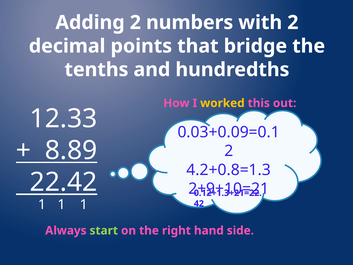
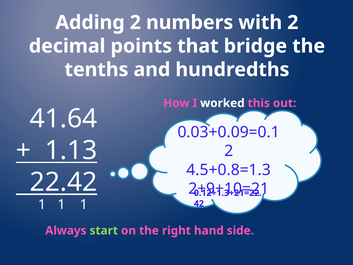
worked colour: yellow -> white (222, 103)
12.33: 12.33 -> 41.64 (64, 118)
8.89: 8.89 -> 1.13 (71, 150)
4.2+0.8=1.3: 4.2+0.8=1.3 -> 4.5+0.8=1.3 (229, 170)
